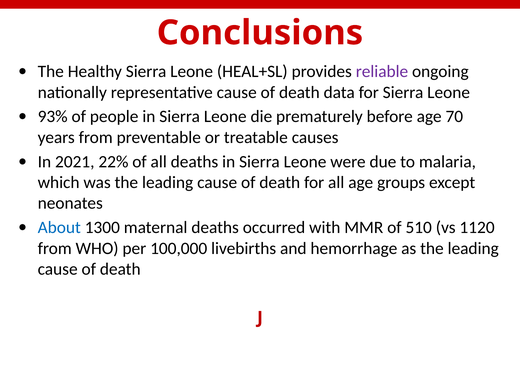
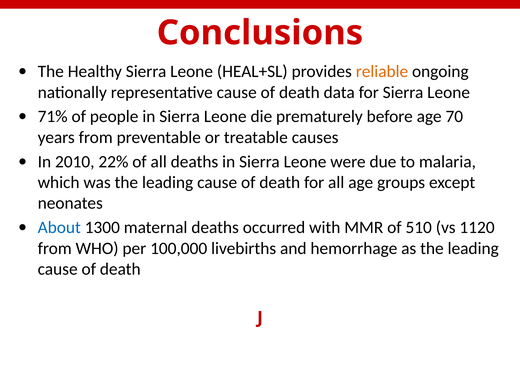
reliable colour: purple -> orange (382, 72)
93%: 93% -> 71% (53, 117)
2021: 2021 -> 2010 (75, 162)
